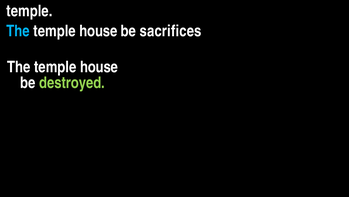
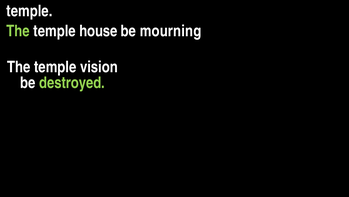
The colour: light blue -> light green (18, 31)
sacrifices: sacrifices -> mourning (171, 31)
house: house -> vision (99, 67)
